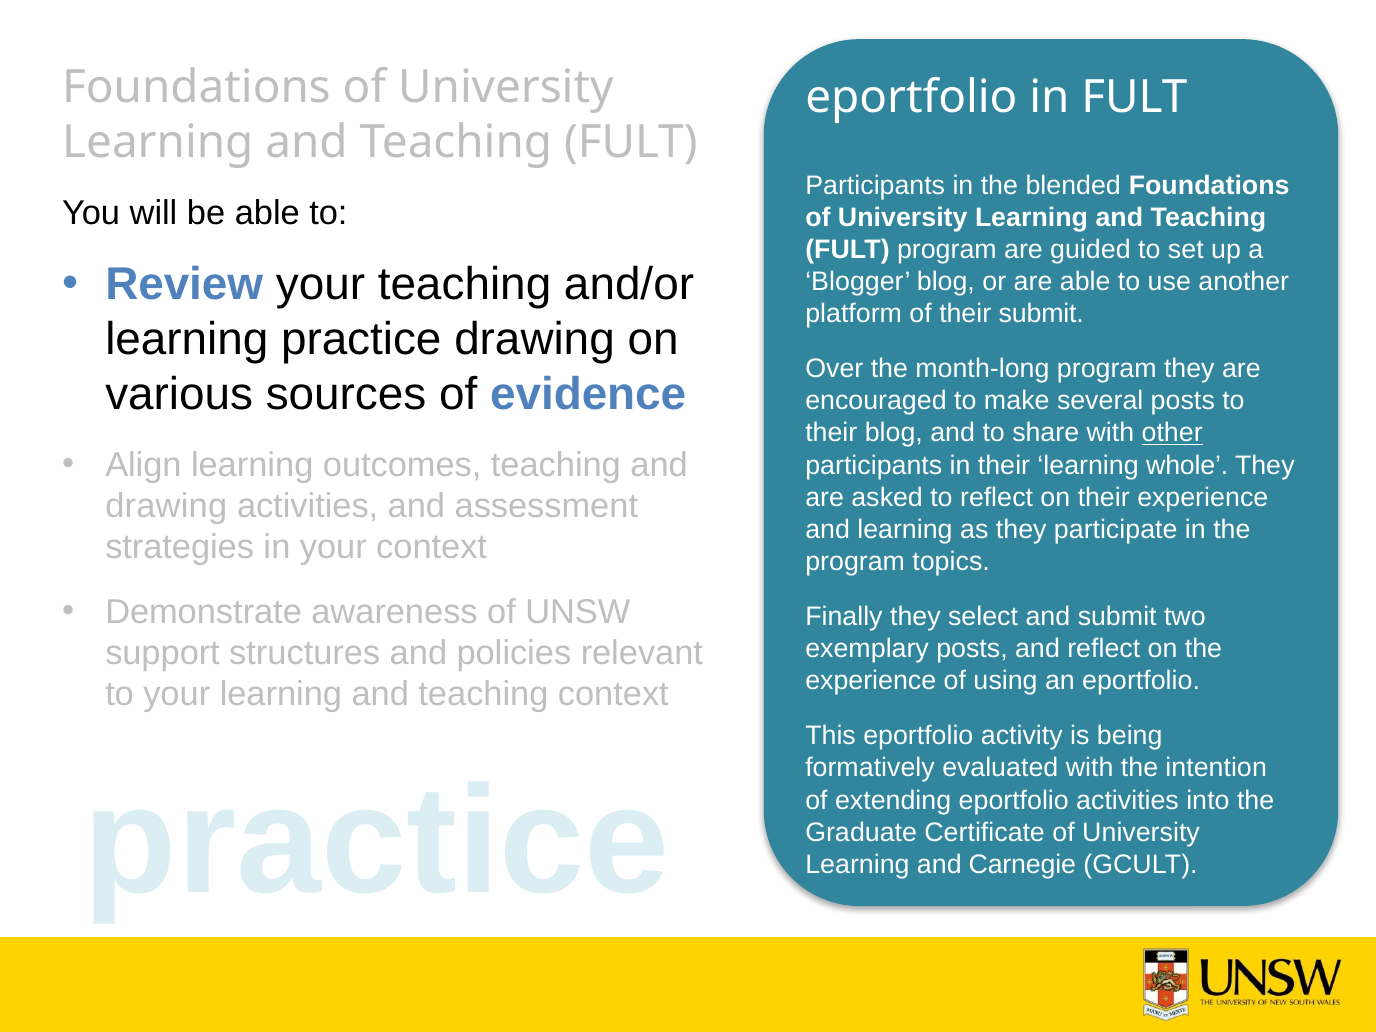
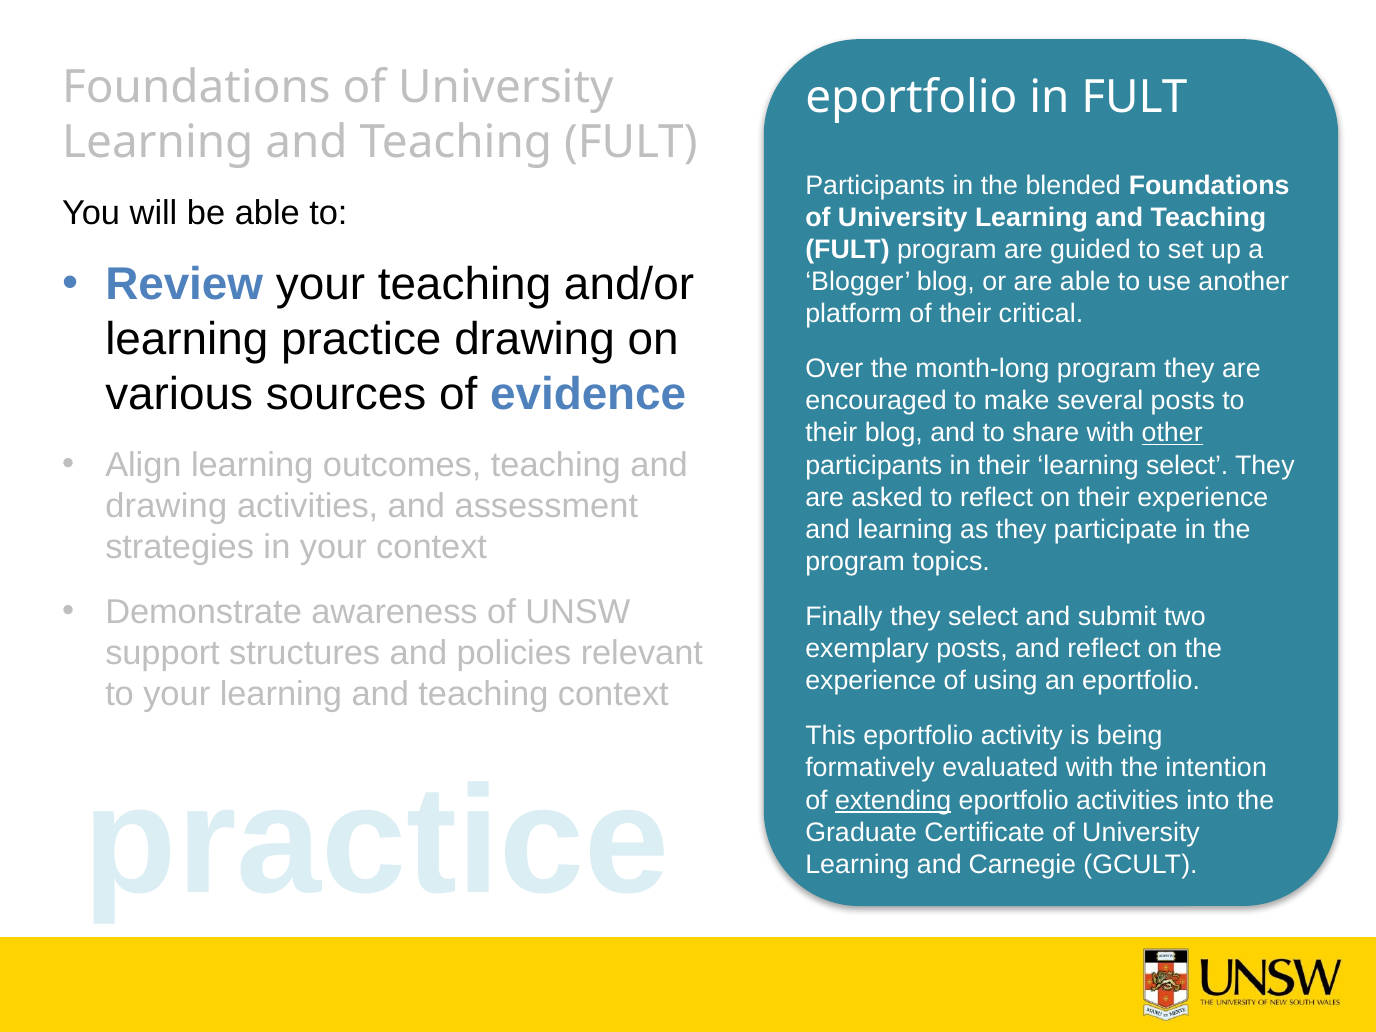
their submit: submit -> critical (1041, 314)
learning whole: whole -> select (1187, 465)
extending underline: none -> present (893, 800)
